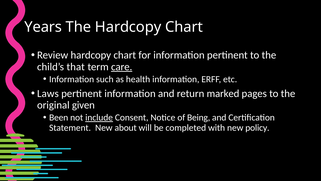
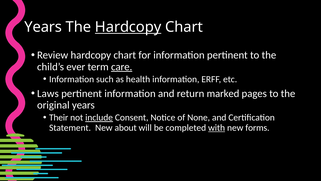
Hardcopy underline: none -> present (128, 27)
that: that -> ever (76, 67)
original given: given -> years (83, 105)
Been: Been -> Their (59, 117)
Being: Being -> None (199, 117)
with underline: none -> present (217, 127)
policy: policy -> forms (257, 127)
